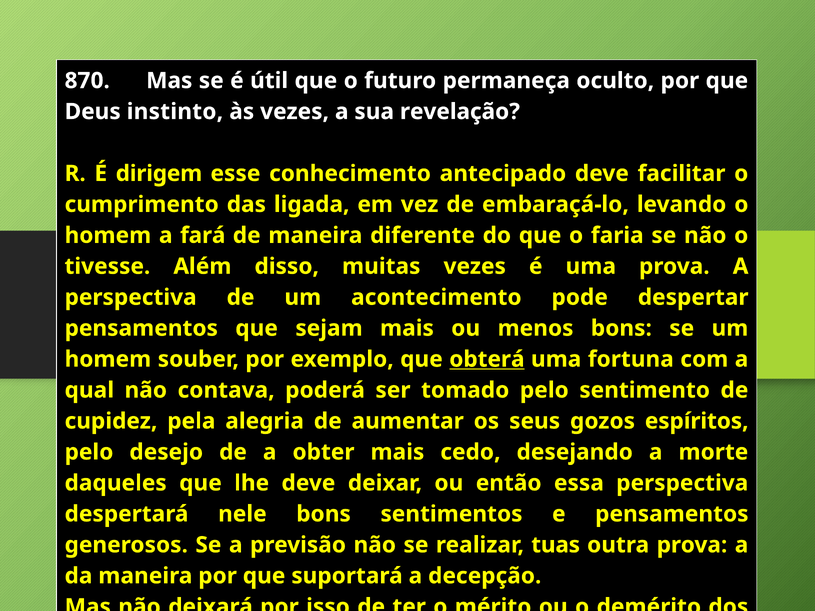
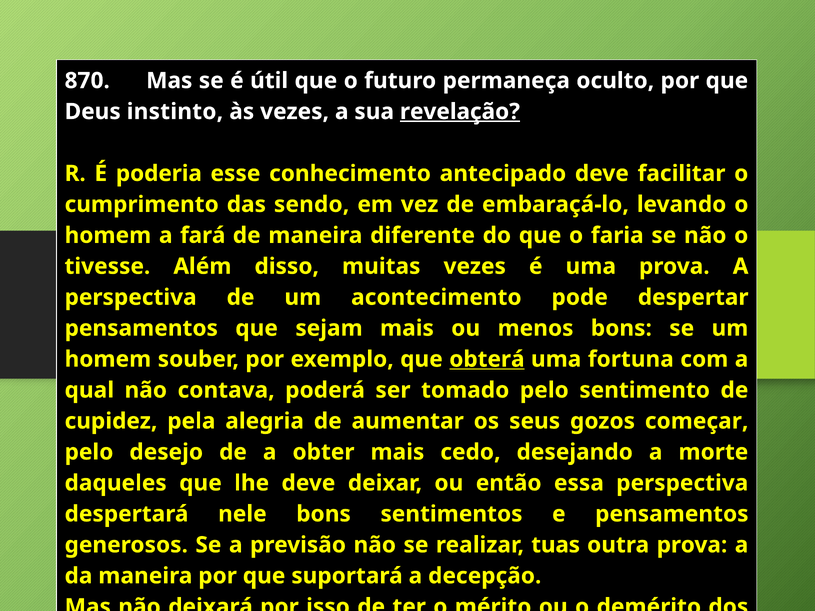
revelação underline: none -> present (460, 112)
dirigem: dirigem -> poderia (159, 174)
ligada: ligada -> sendo (312, 205)
espíritos: espíritos -> começar (697, 421)
